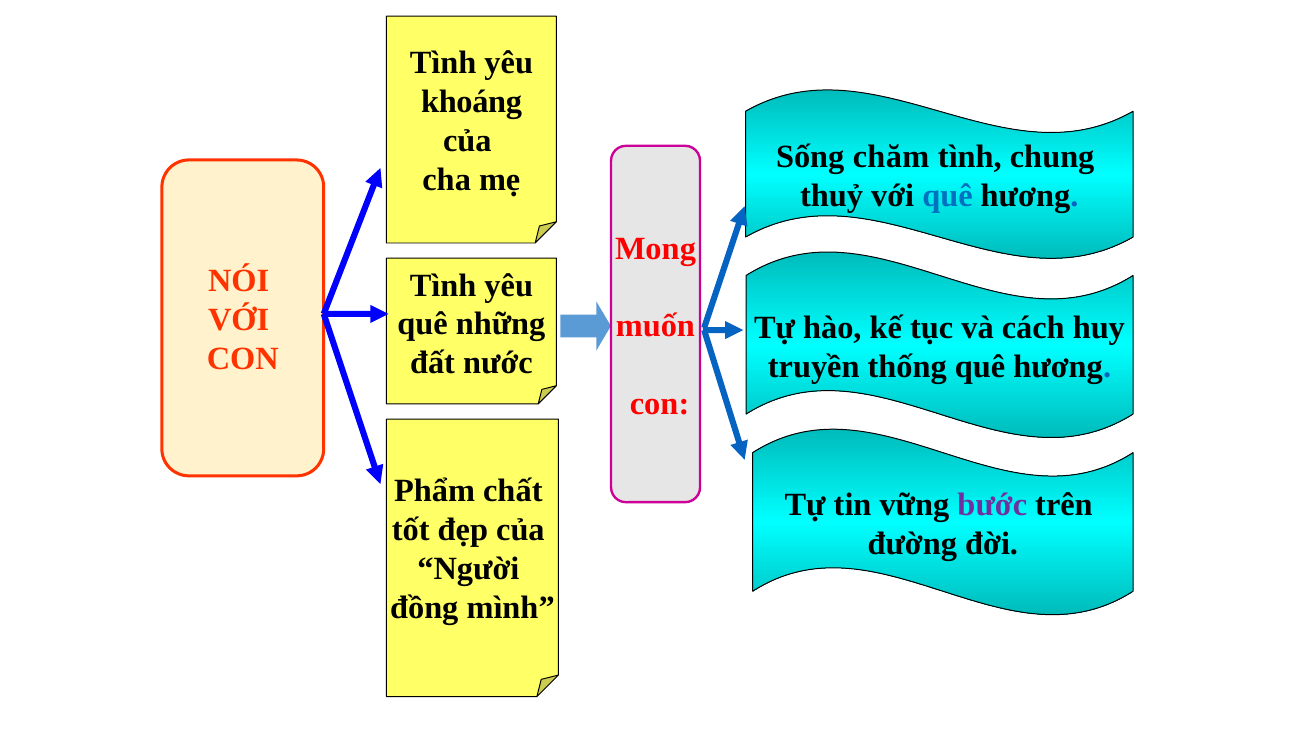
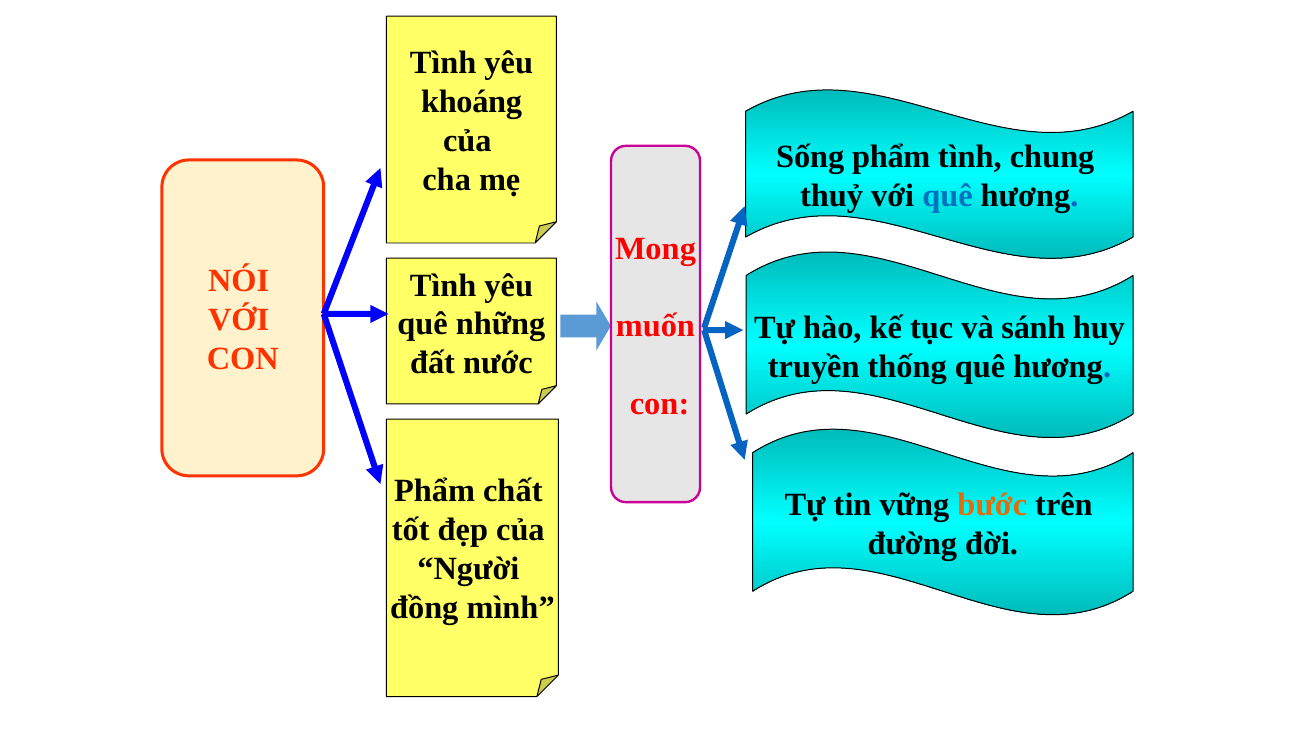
Sống chăm: chăm -> phẩm (891, 157)
cách: cách -> sánh (1033, 327)
bước colour: purple -> orange (992, 504)
